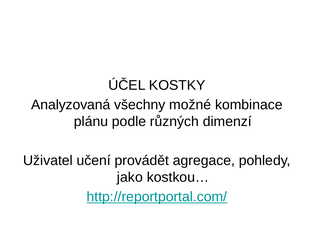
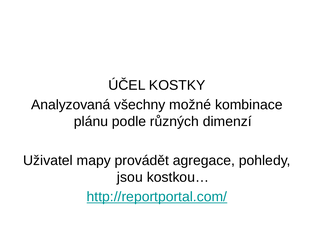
učení: učení -> mapy (94, 161)
jako: jako -> jsou (130, 178)
